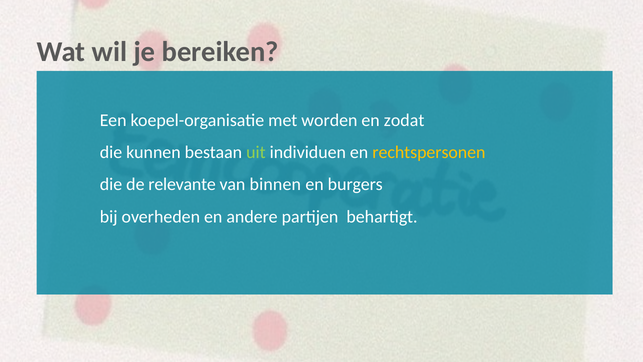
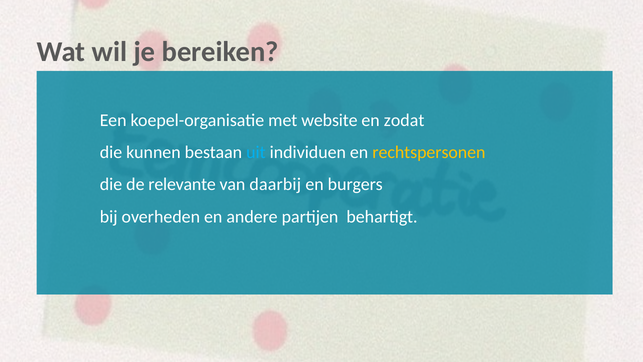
worden: worden -> website (329, 120)
uit colour: light green -> light blue (256, 152)
binnen: binnen -> daarbij (275, 184)
